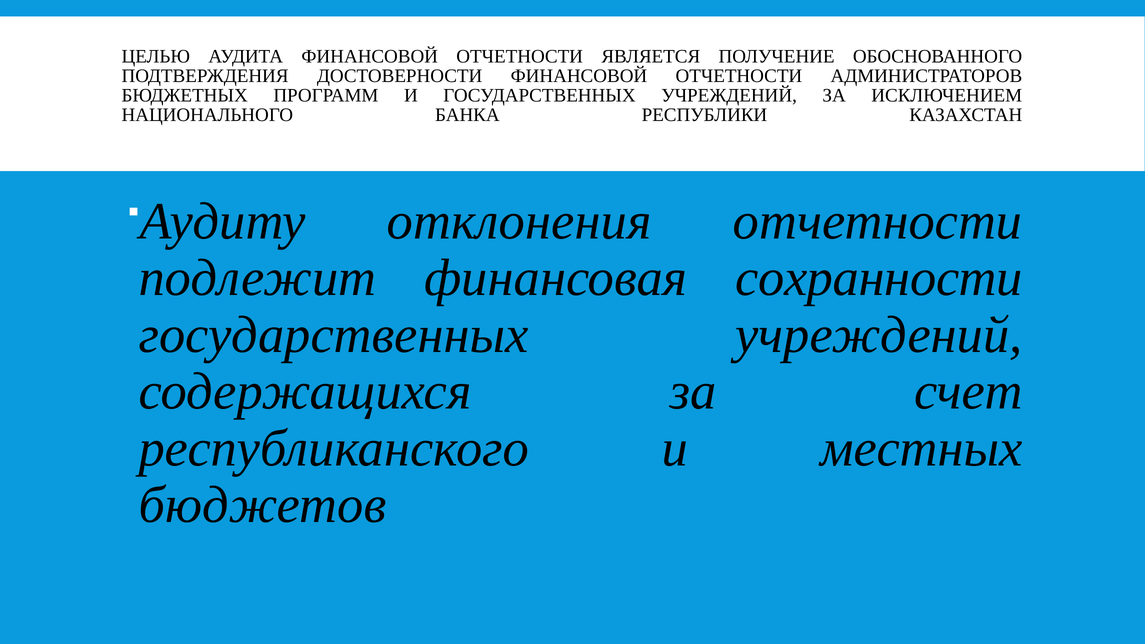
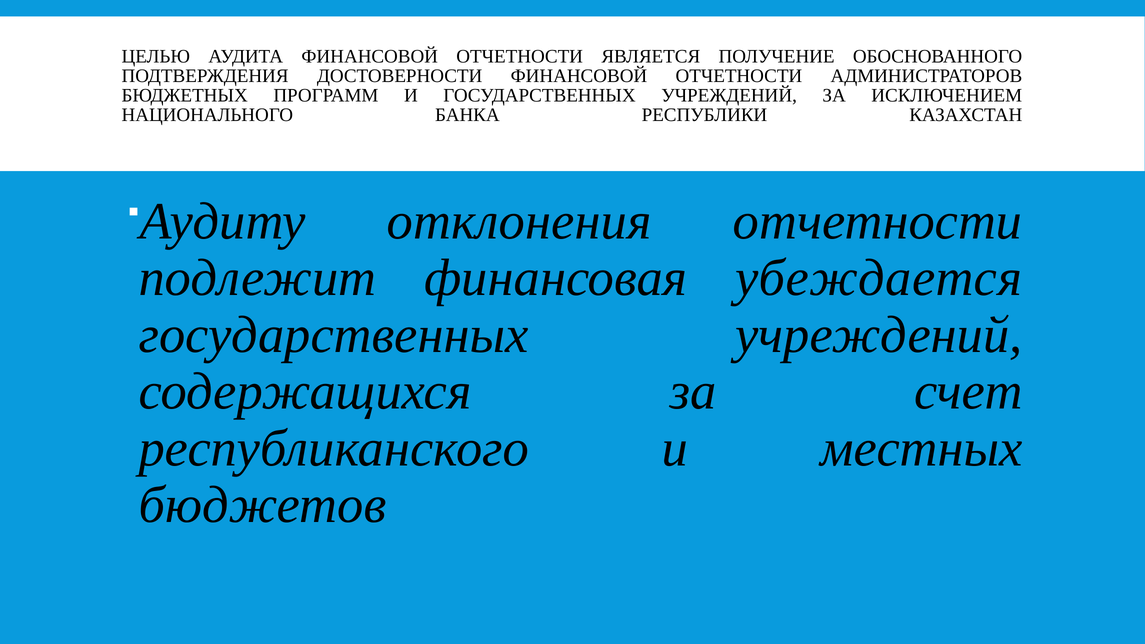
сохранности: сохранности -> убеждается (879, 278)
